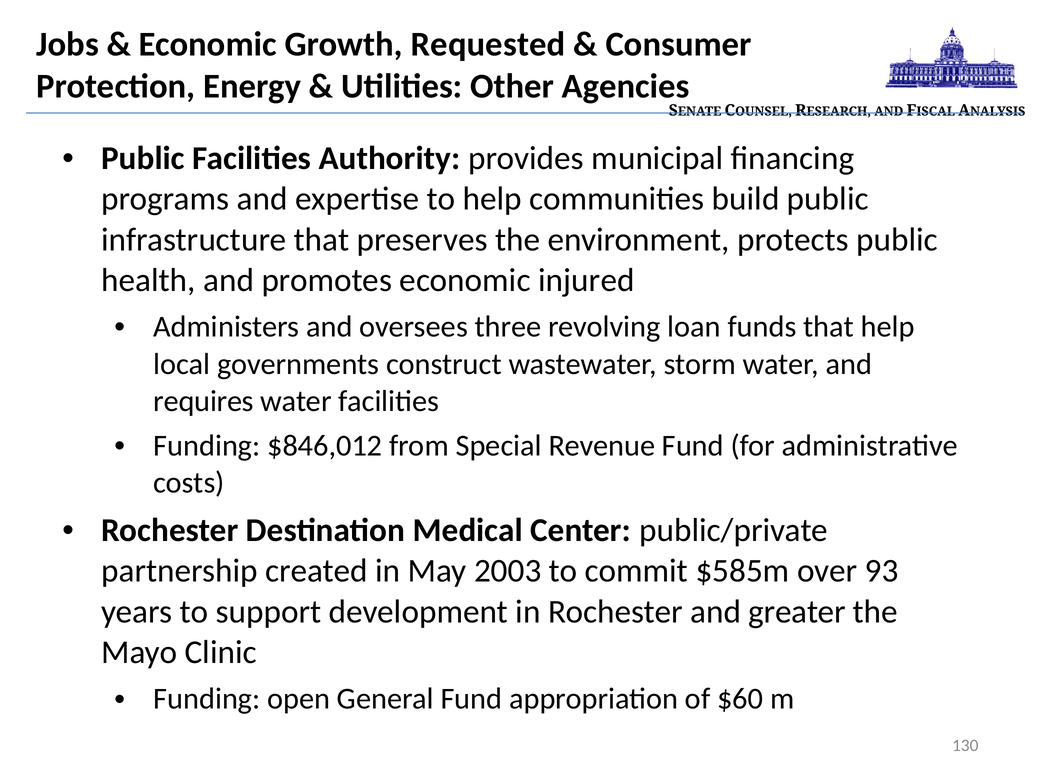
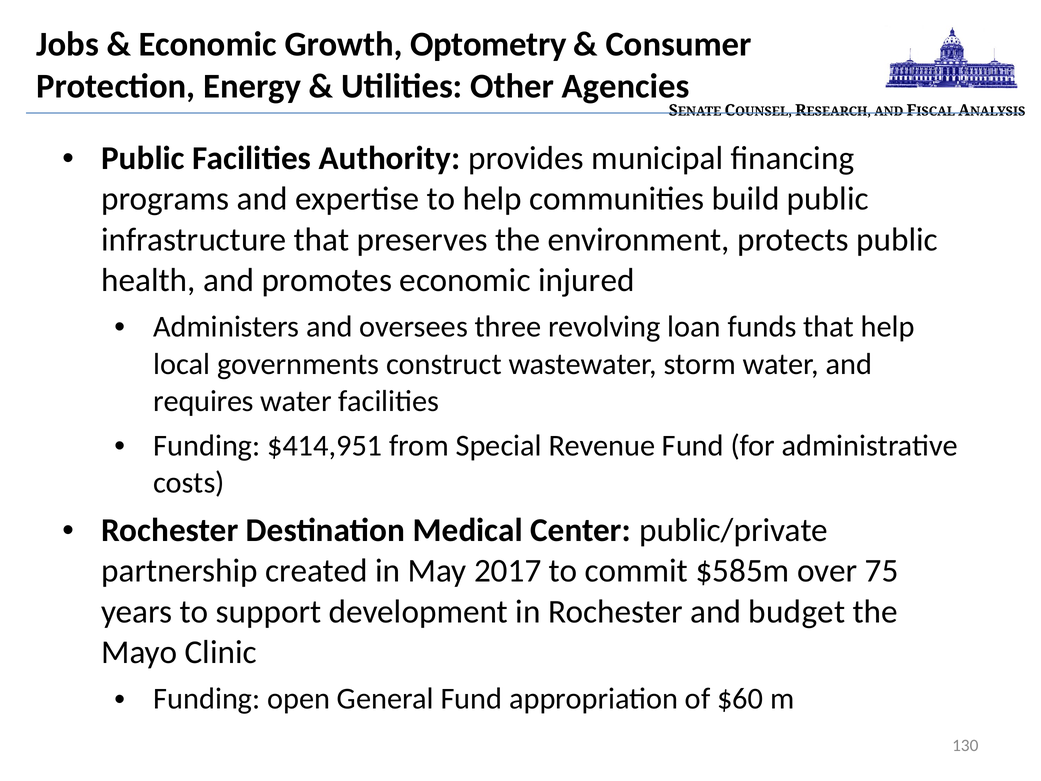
Requested: Requested -> Optometry (488, 44)
$846,012: $846,012 -> $414,951 (325, 446)
2003: 2003 -> 2017 (508, 571)
93: 93 -> 75 (882, 571)
greater: greater -> budget (797, 611)
